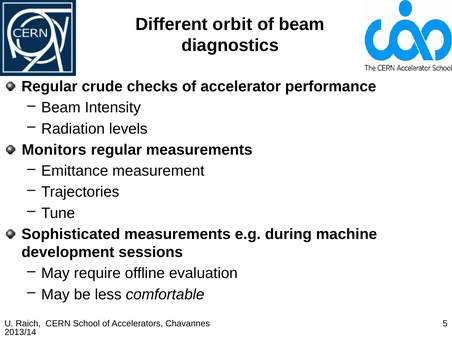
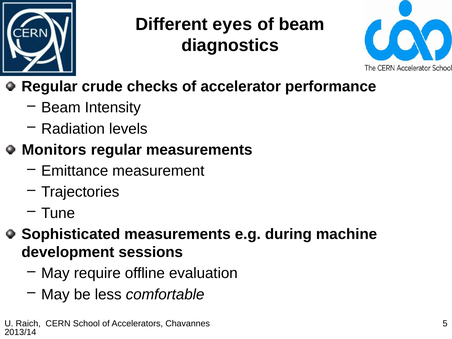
orbit: orbit -> eyes (232, 24)
